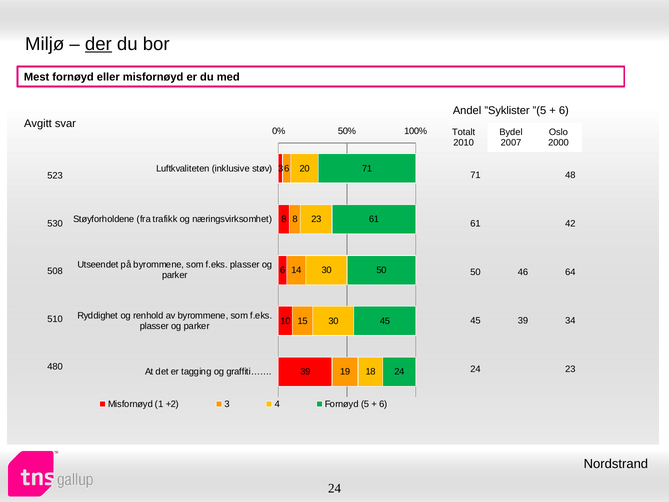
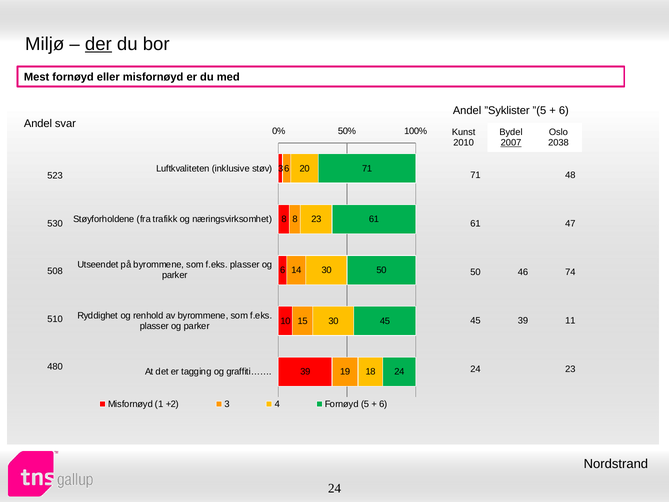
Avgitt: Avgitt -> Andel (38, 123)
Totalt: Totalt -> Kunst (464, 132)
2007 underline: none -> present (511, 143)
2000: 2000 -> 2038 (558, 143)
42: 42 -> 47 (570, 224)
64: 64 -> 74 (570, 272)
34: 34 -> 11 (570, 321)
